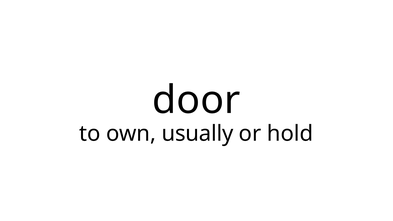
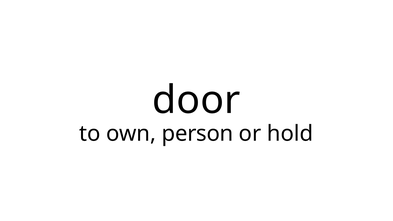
usually: usually -> person (197, 134)
